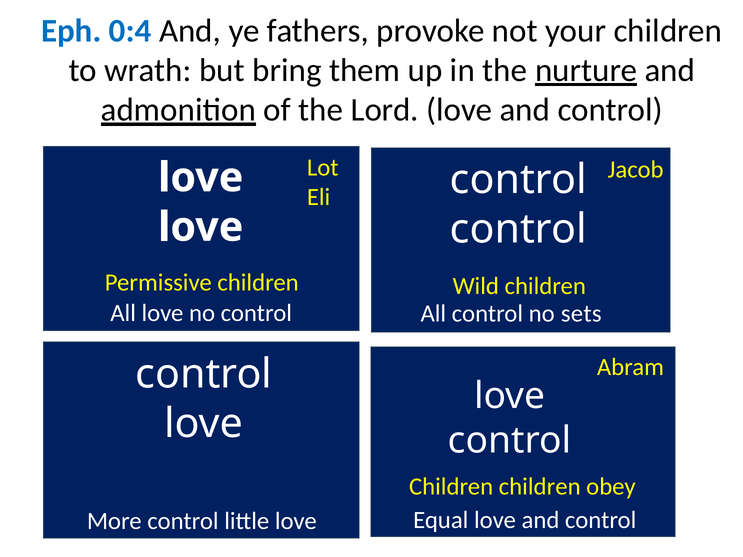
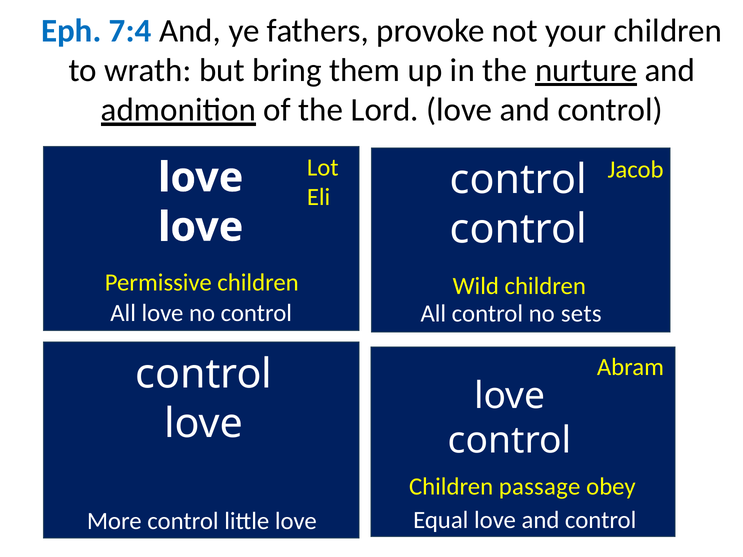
0:4: 0:4 -> 7:4 (130, 31)
children: children -> passage (540, 487)
